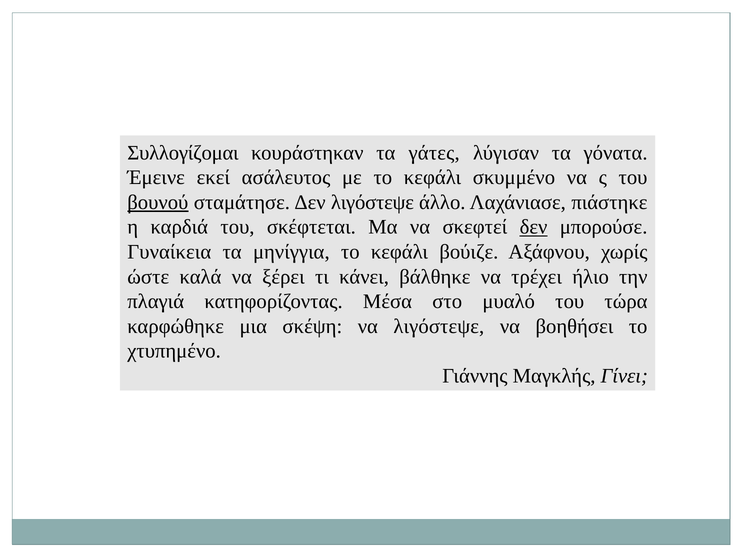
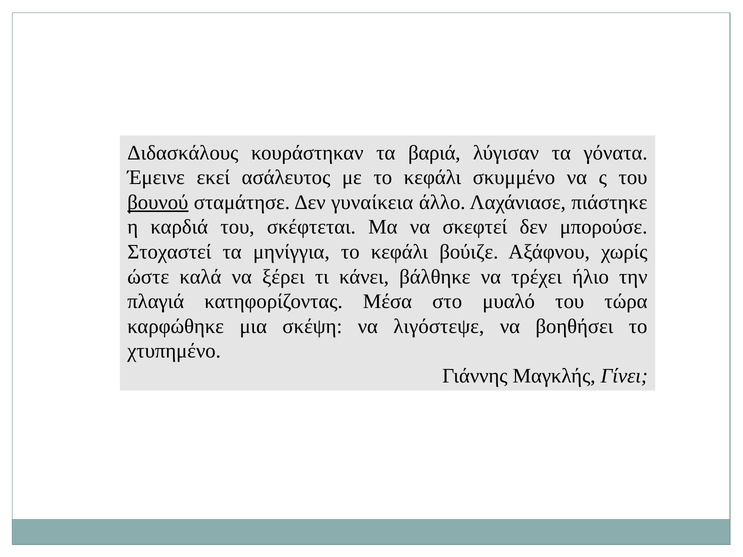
Συλλογίζομαι: Συλλογίζομαι -> Διδασκάλους (183, 153)
γάτες: γάτες -> βαριά (434, 153)
Δεν λιγόστεψε: λιγόστεψε -> γυναίκεια (372, 203)
δεν underline: present -> none (534, 227)
Γυναίκεια: Γυναίκεια -> Στοχαστεί (169, 252)
